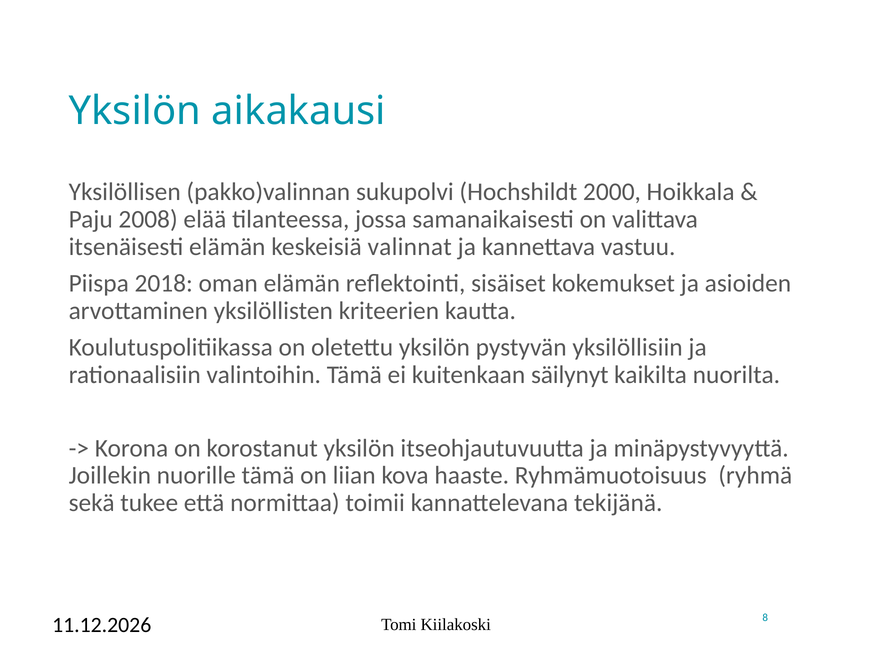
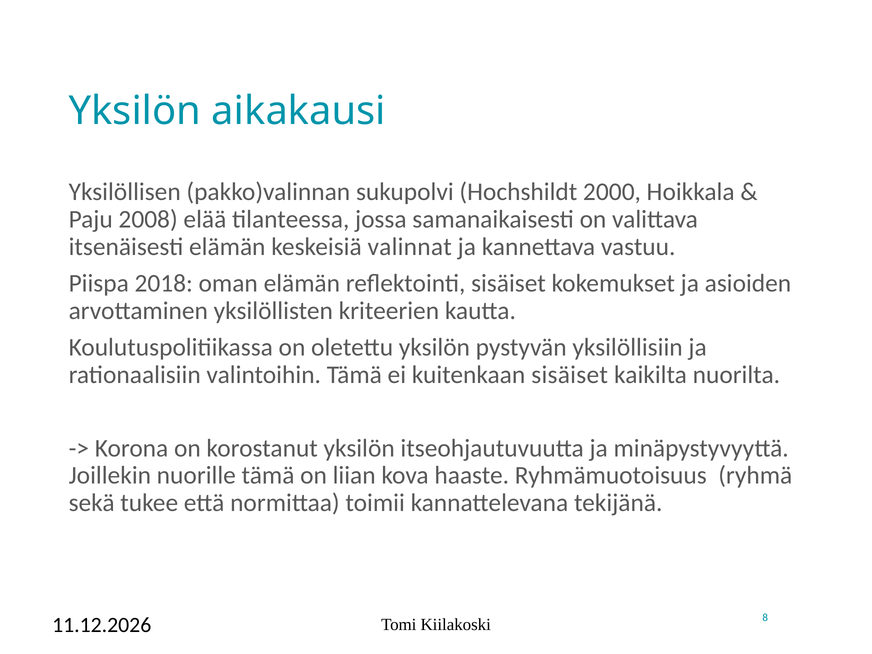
kuitenkaan säilynyt: säilynyt -> sisäiset (570, 375)
